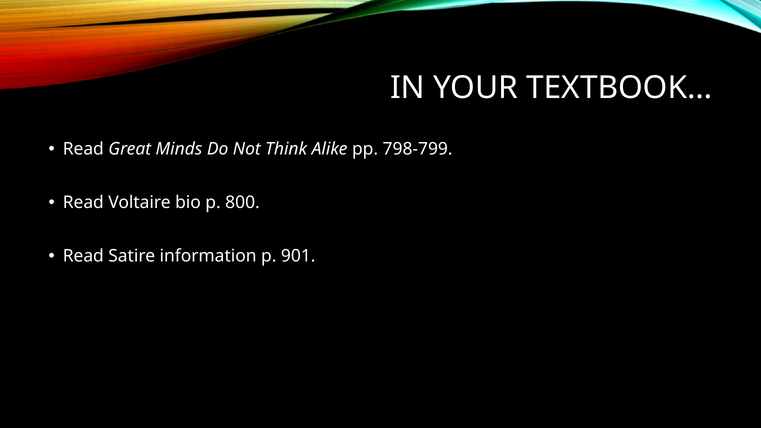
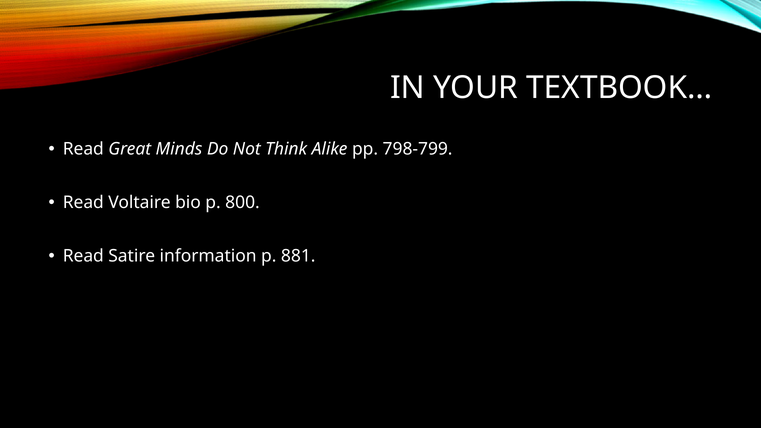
901: 901 -> 881 (298, 256)
